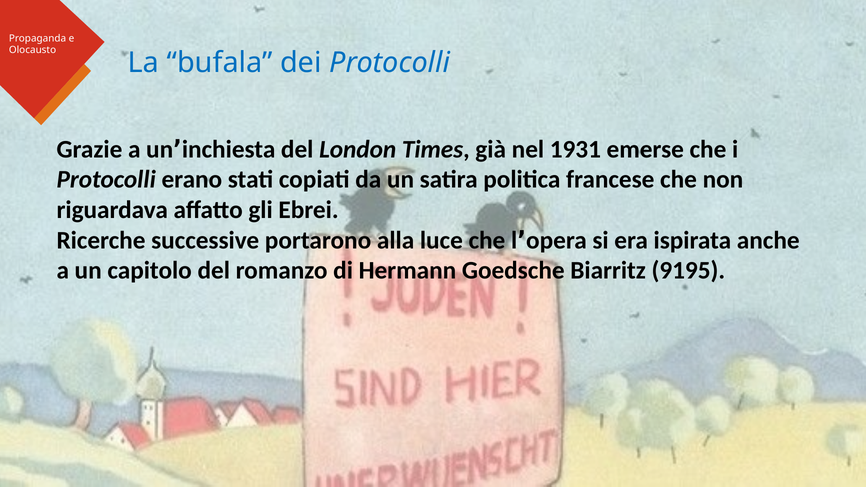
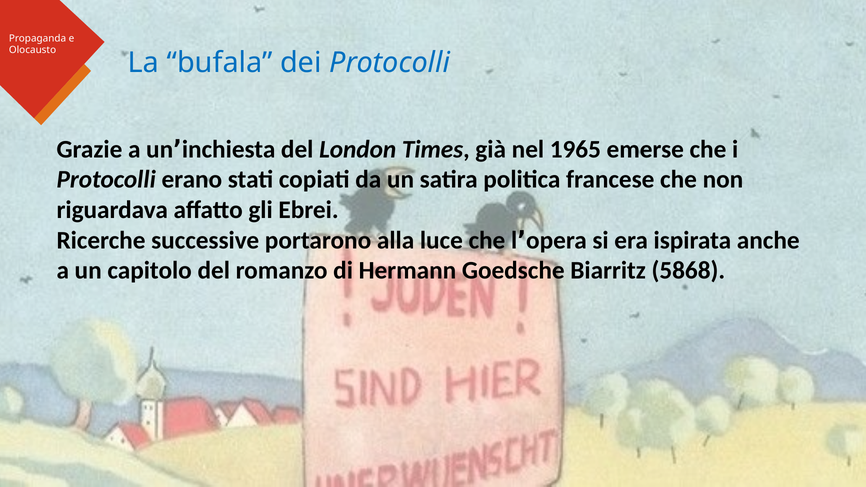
1931: 1931 -> 1965 (575, 149)
9195: 9195 -> 5868 (688, 271)
